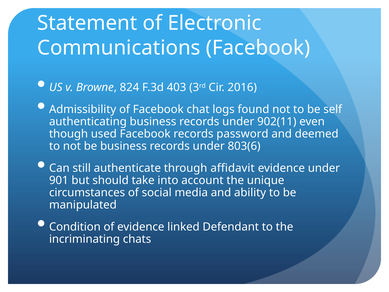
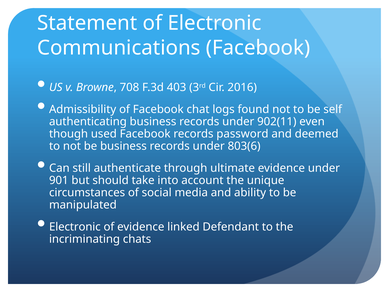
824: 824 -> 708 (129, 87)
affidavit: affidavit -> ultimate (233, 168)
Condition: Condition -> Electronic (75, 227)
